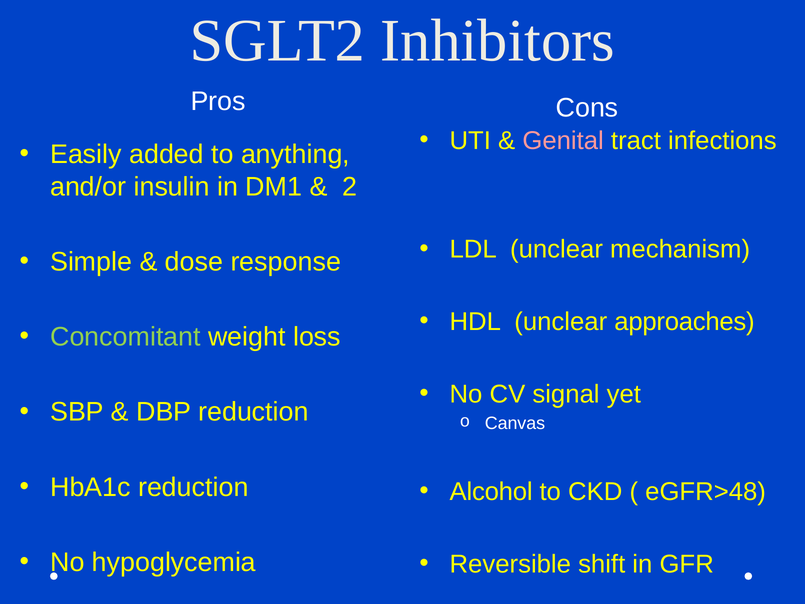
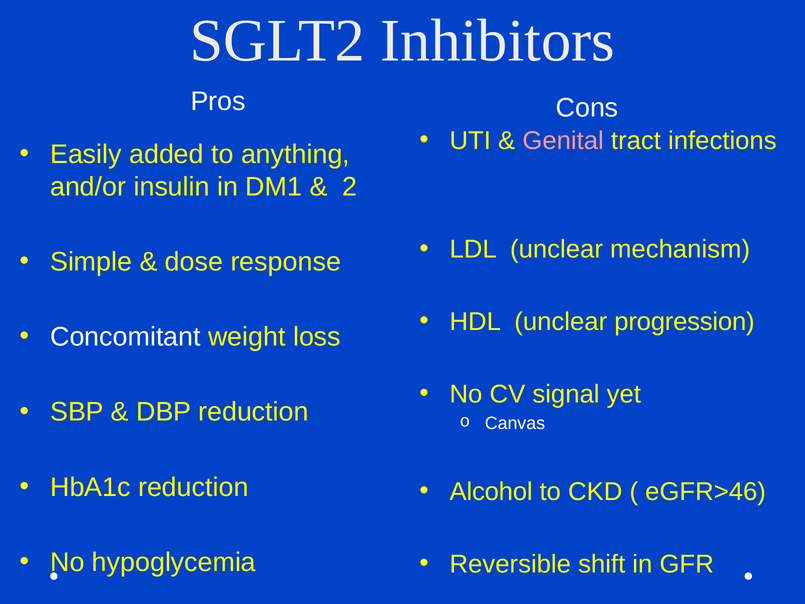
approaches: approaches -> progression (684, 322)
Concomitant colour: light green -> white (125, 337)
eGFR>48: eGFR>48 -> eGFR>46 (706, 491)
